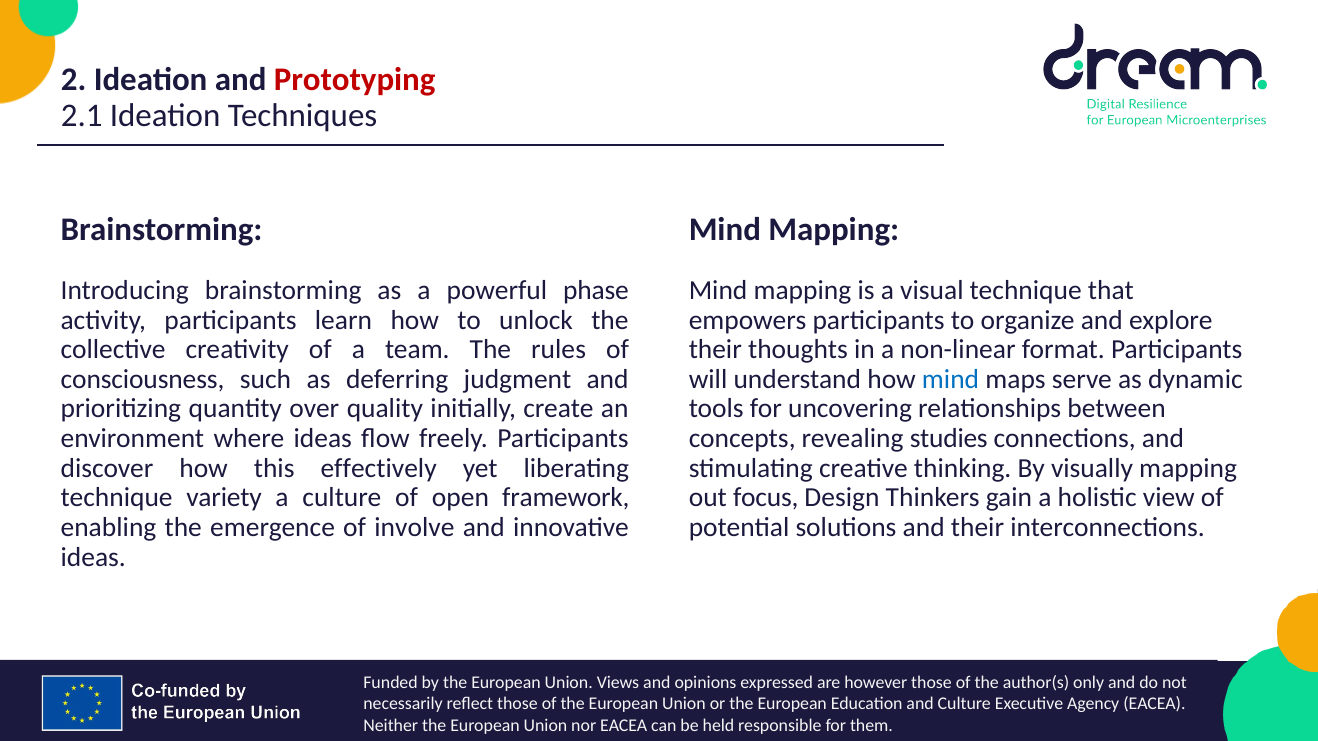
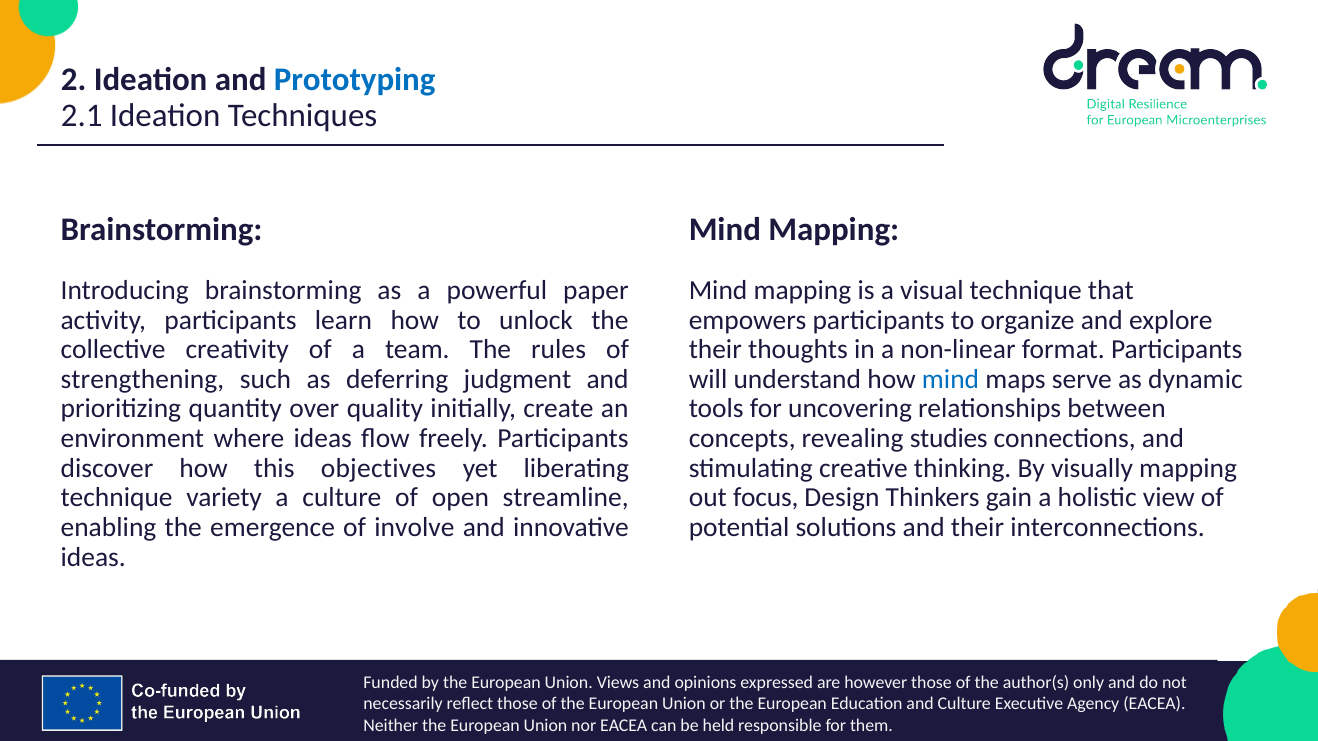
Prototyping colour: red -> blue (355, 80)
phase: phase -> paper (596, 291)
consciousness: consciousness -> strengthening (142, 379)
effectively: effectively -> objectives (379, 468)
framework: framework -> streamline (566, 498)
